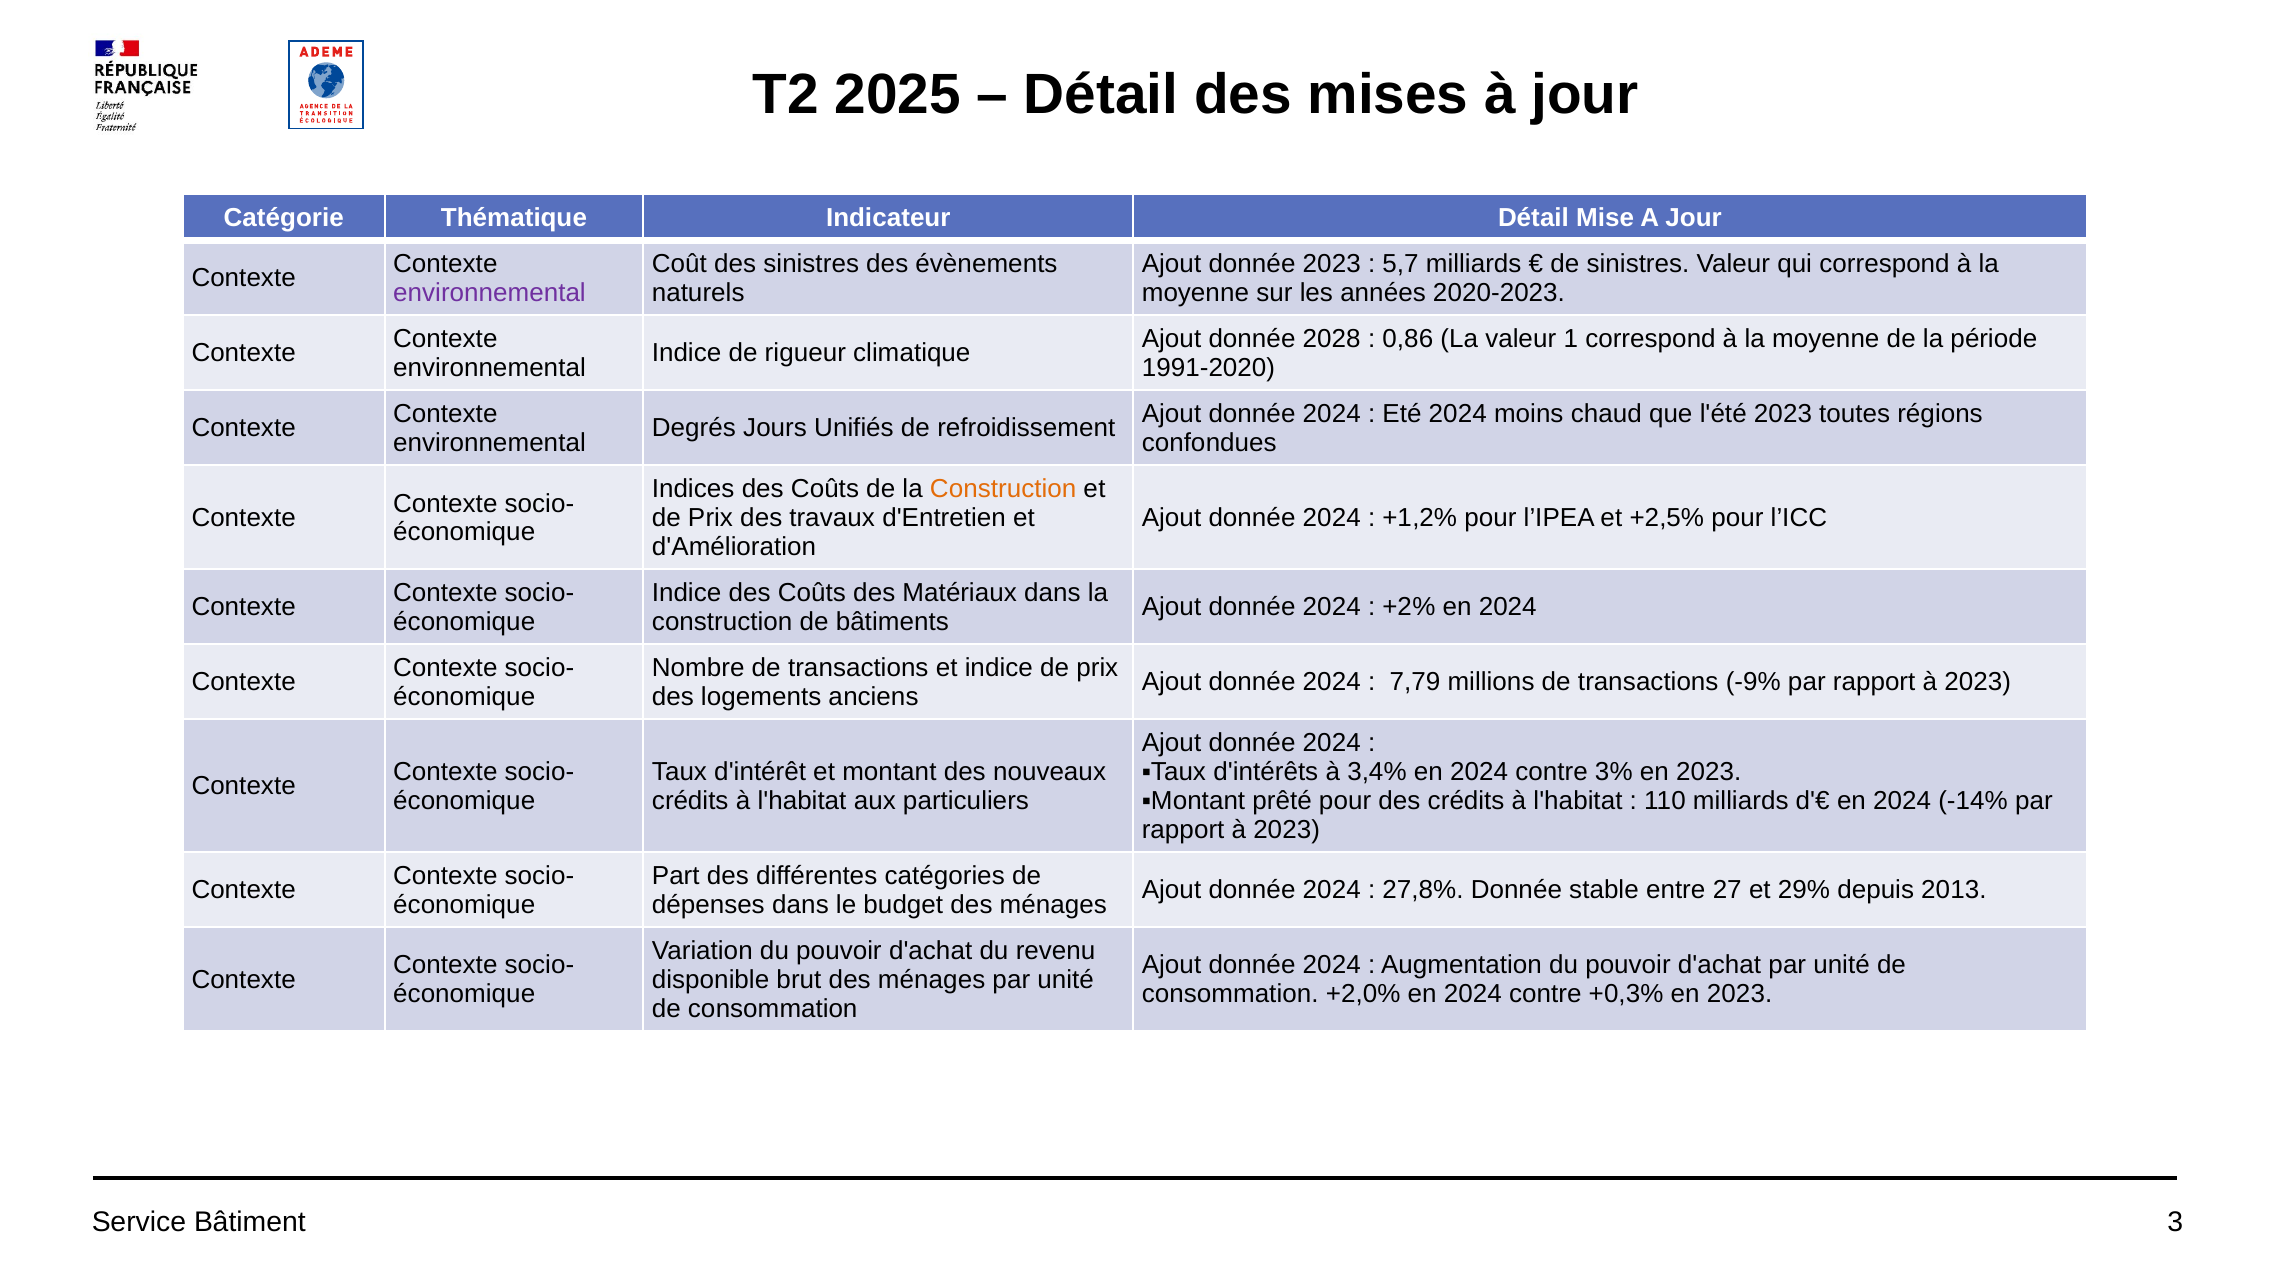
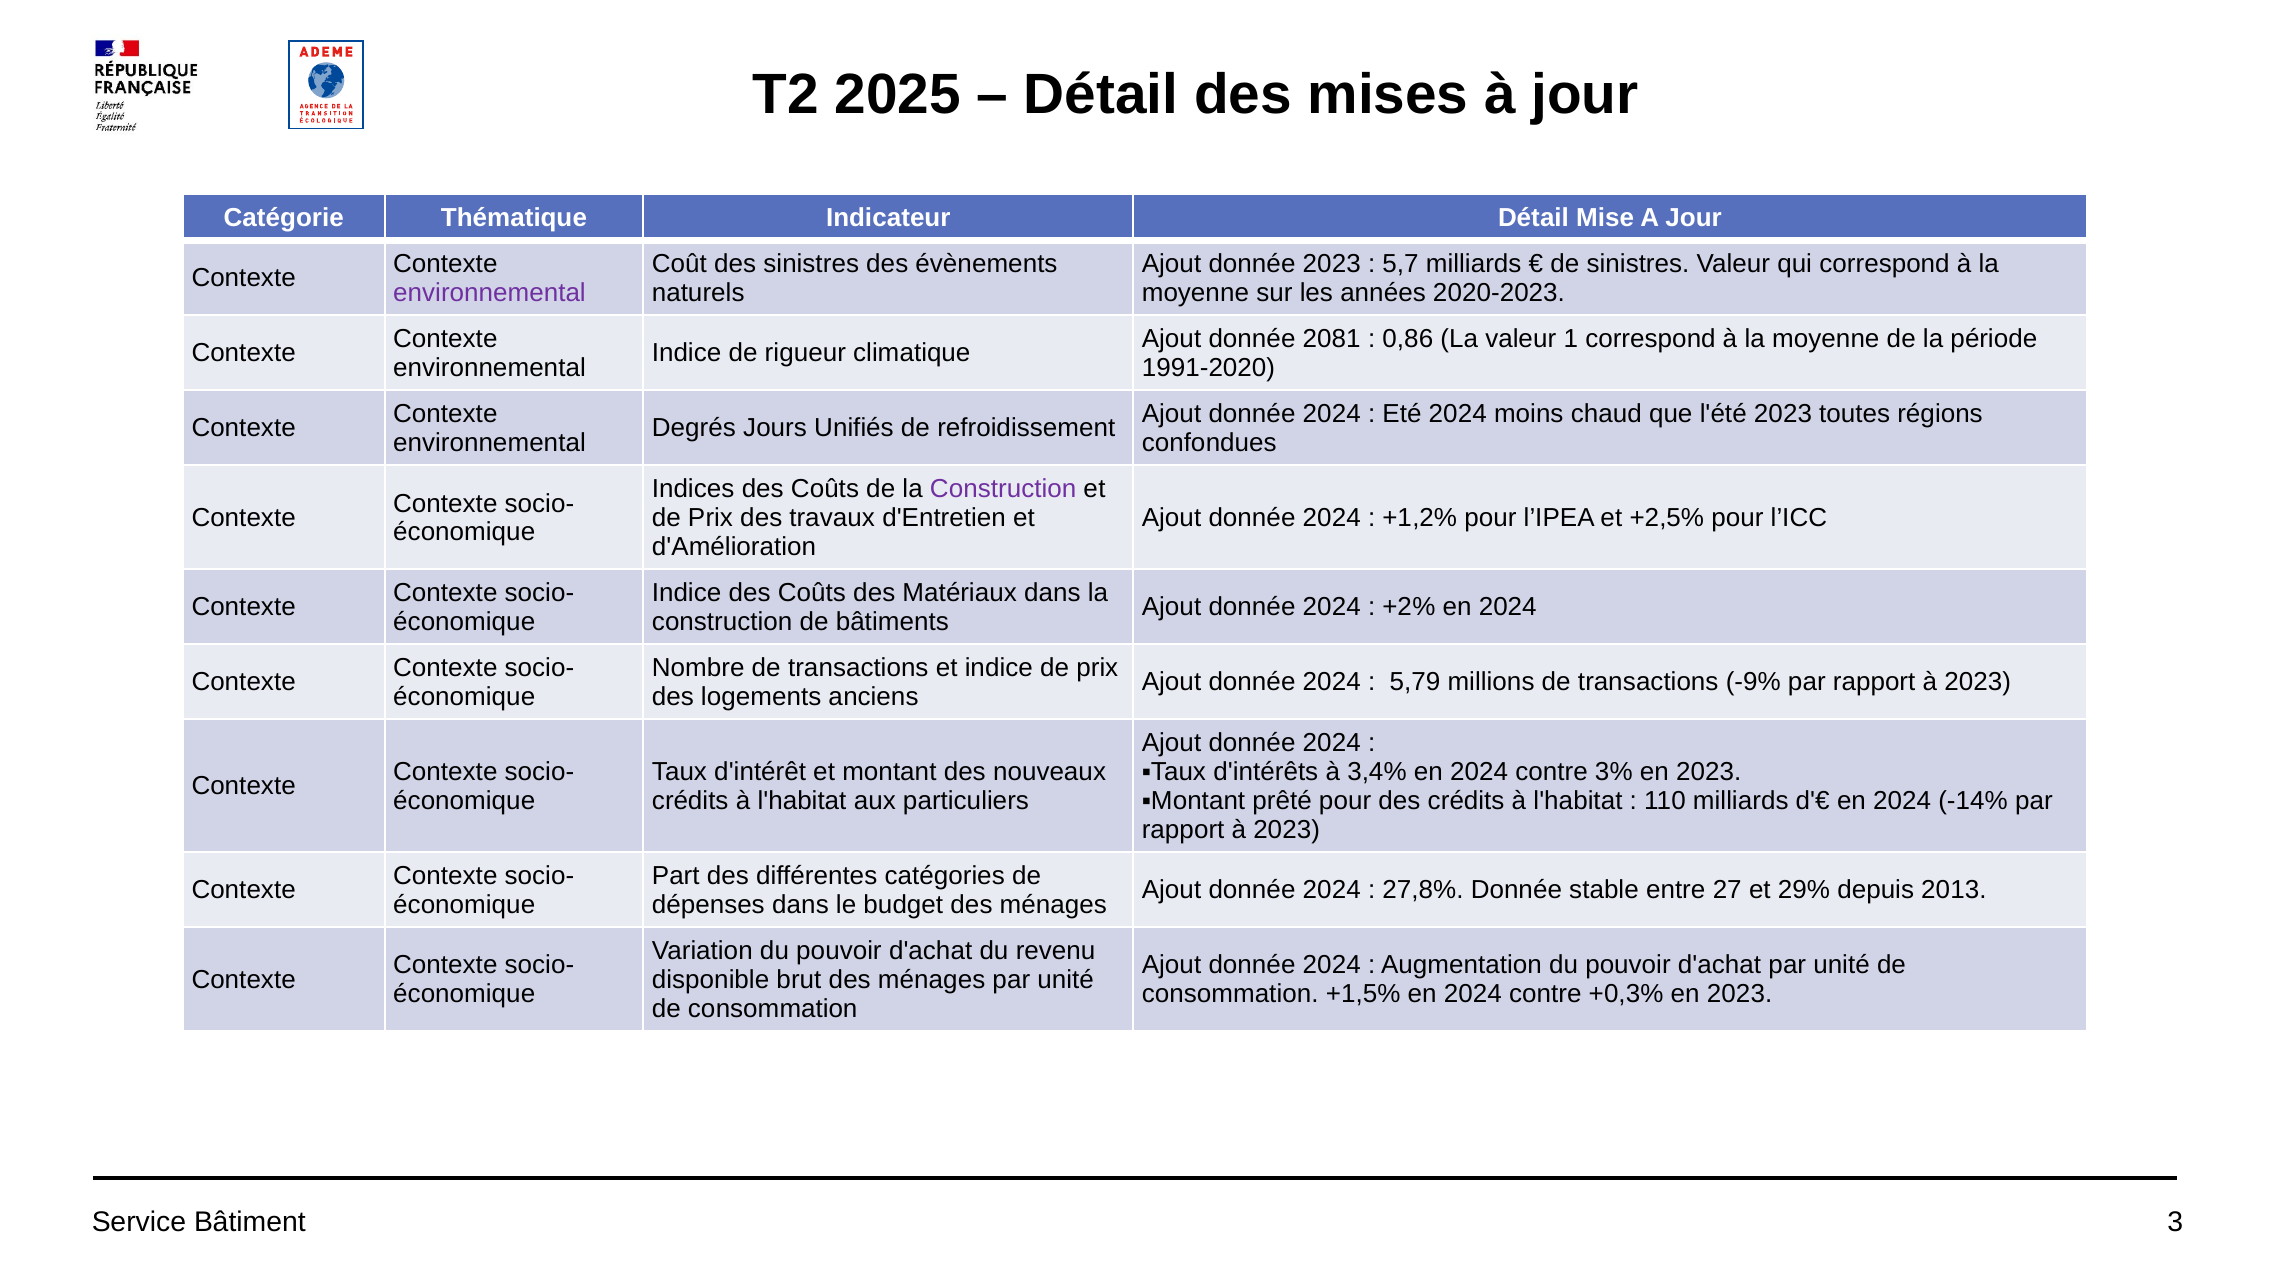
2028: 2028 -> 2081 (1332, 339)
Construction colour: orange -> purple (1003, 489)
7,79: 7,79 -> 5,79 (1415, 682)
+2,0%: +2,0% -> +1,5% (1363, 994)
